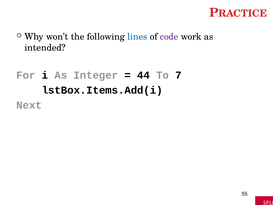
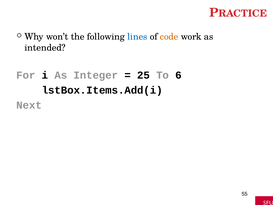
code colour: purple -> orange (169, 37)
44: 44 -> 25 (144, 75)
7: 7 -> 6 (178, 75)
